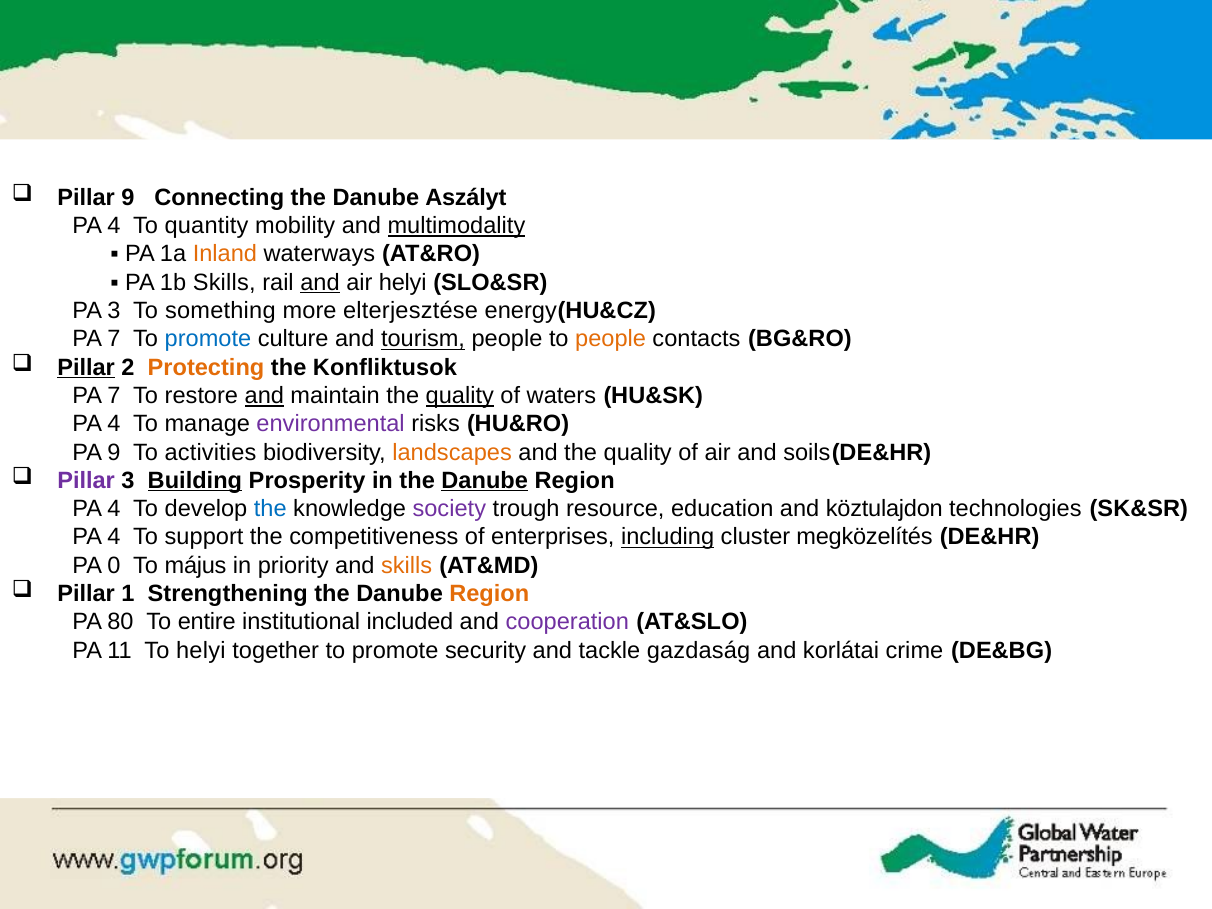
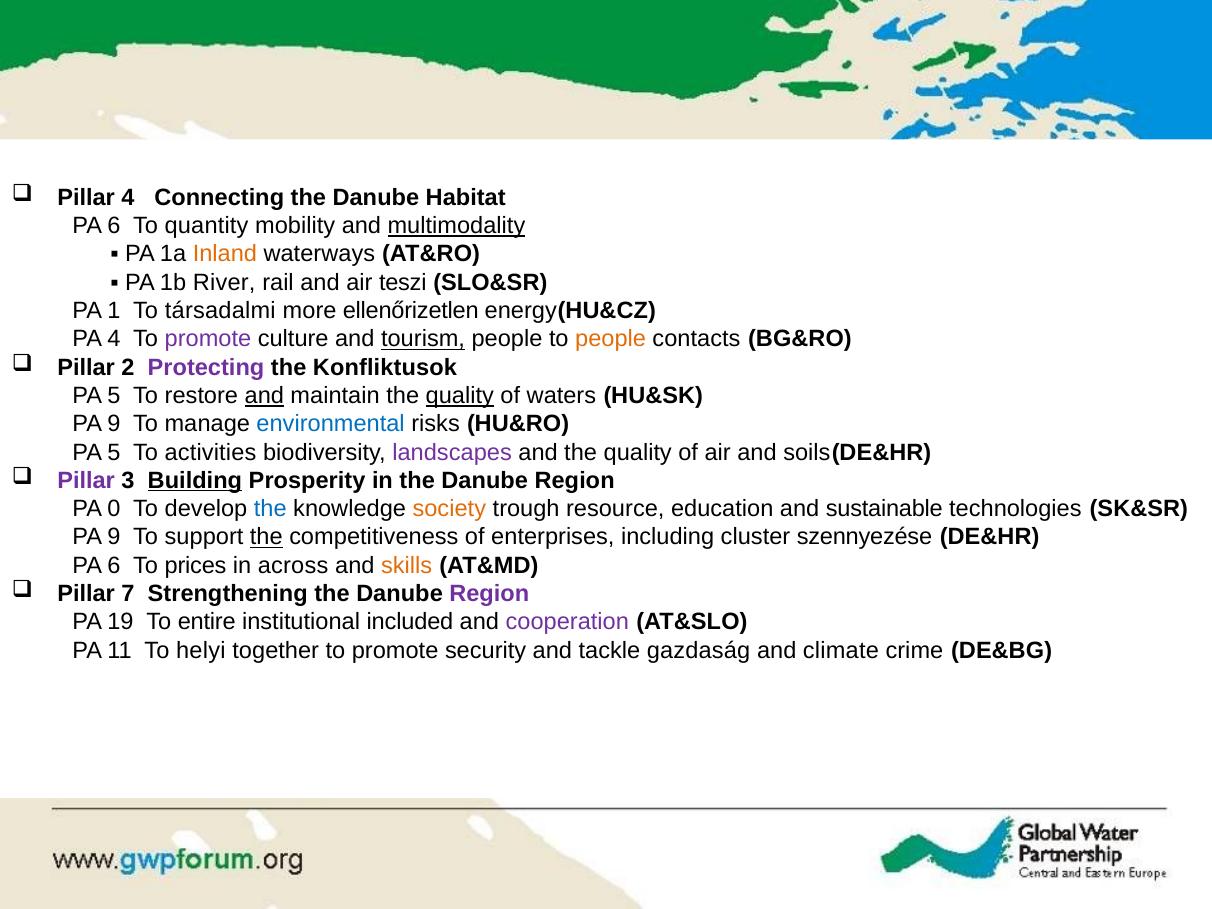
Pillar 9: 9 -> 4 (128, 198)
Aszályt: Aszályt -> Habitat (466, 198)
4: 4 -> 6 (114, 226)
1b Skills: Skills -> River (224, 282)
and underline: present -> none (320, 282)
air helyi: helyi -> teszi (403, 282)
PA 3: 3 -> 1 (114, 311)
something: something -> társadalmi (220, 311)
elterjesztése: elterjesztése -> ellenőrizetlen (411, 311)
7: 7 -> 4 (114, 339)
promote colour: blue -> purple (208, 339)
Pillar underline: present -> none (86, 367)
Protecting colour: orange -> purple (206, 367)
7: 7 -> 5 (114, 396)
4: 4 -> 9 (114, 424)
environmental colour: purple -> blue (331, 424)
9: 9 -> 5 (114, 452)
landscapes colour: orange -> purple (452, 452)
Danube underline: present -> none (485, 481)
4: 4 -> 0 (114, 509)
society colour: purple -> orange (449, 509)
köztulajdon: köztulajdon -> sustainable (884, 509)
4: 4 -> 9 (114, 537)
the underline: none -> present (266, 537)
including underline: present -> none (668, 537)
megközelítés: megközelítés -> szennyezése (865, 537)
0: 0 -> 6 (114, 565)
május: május -> prices (196, 565)
priority: priority -> across (293, 565)
1: 1 -> 7 (128, 594)
Region colour: orange -> purple (489, 594)
80: 80 -> 19 (120, 622)
korlátai: korlátai -> climate (841, 650)
